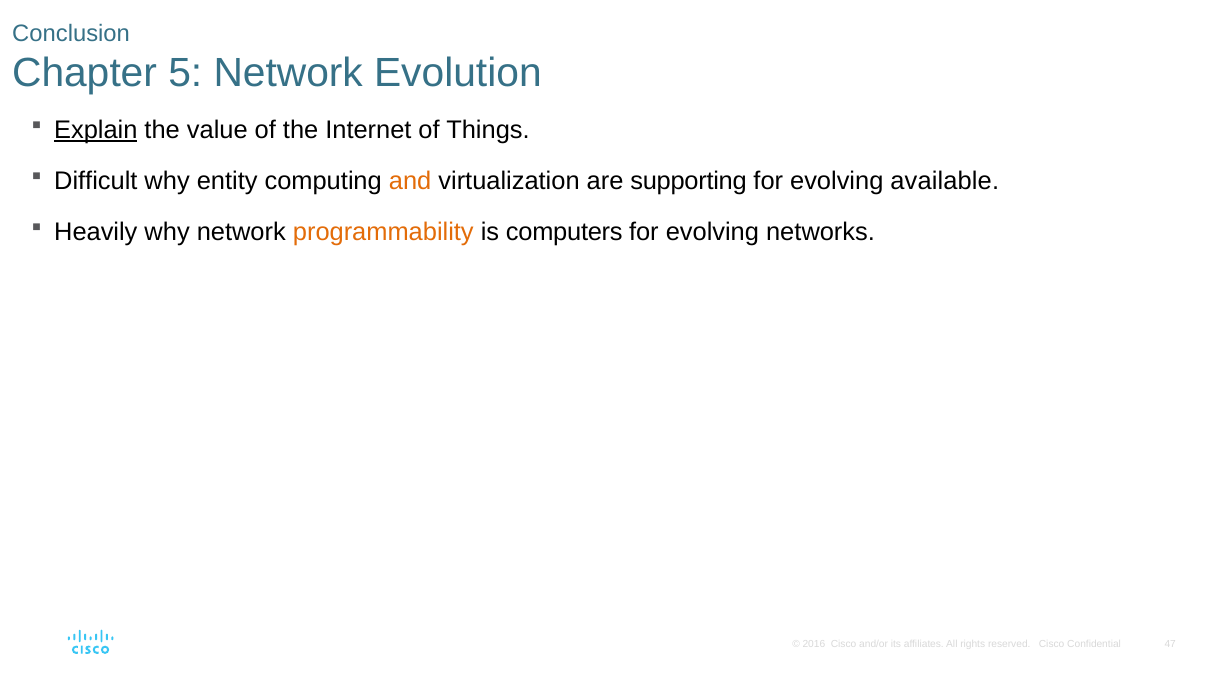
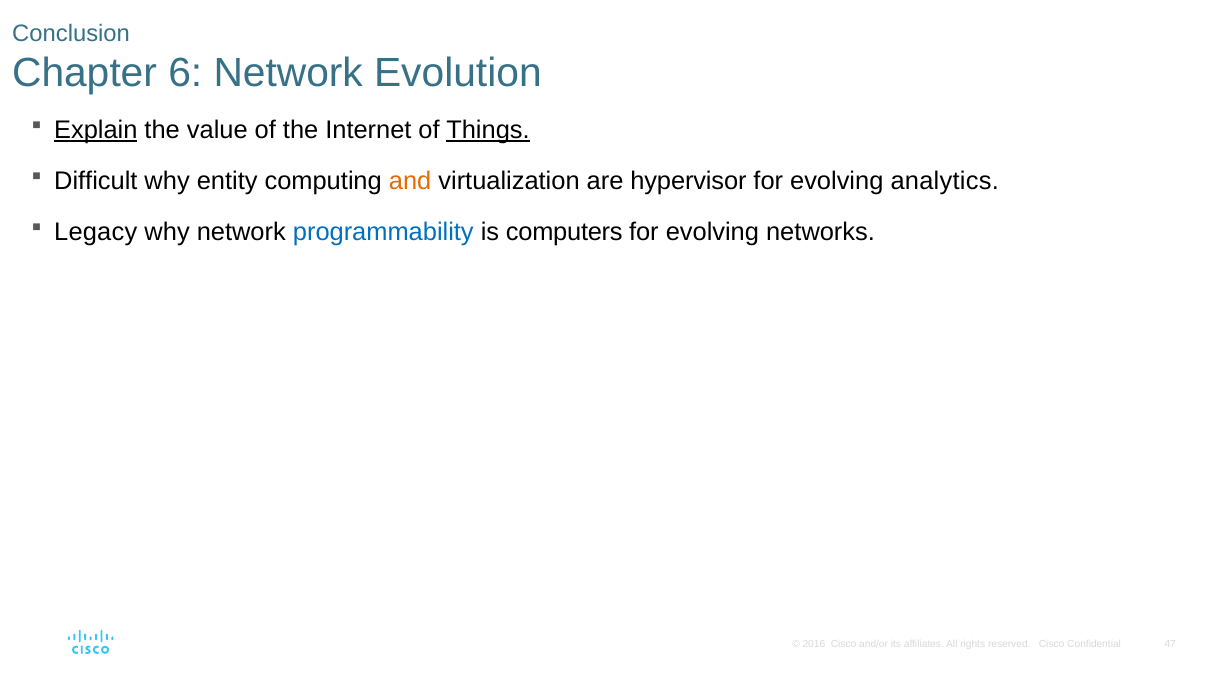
5: 5 -> 6 (185, 73)
Things underline: none -> present (488, 130)
supporting: supporting -> hypervisor (688, 181)
available: available -> analytics (945, 181)
Heavily: Heavily -> Legacy (96, 232)
programmability colour: orange -> blue (383, 232)
